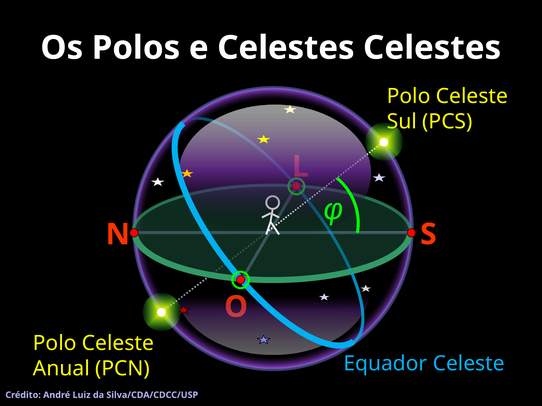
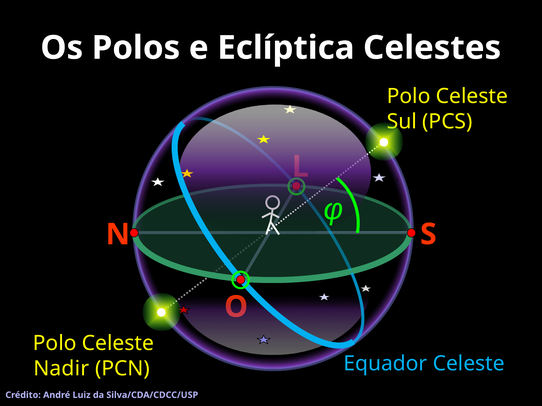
e Celestes: Celestes -> Eclíptica (286, 48)
Anual: Anual -> Nadir (61, 369)
